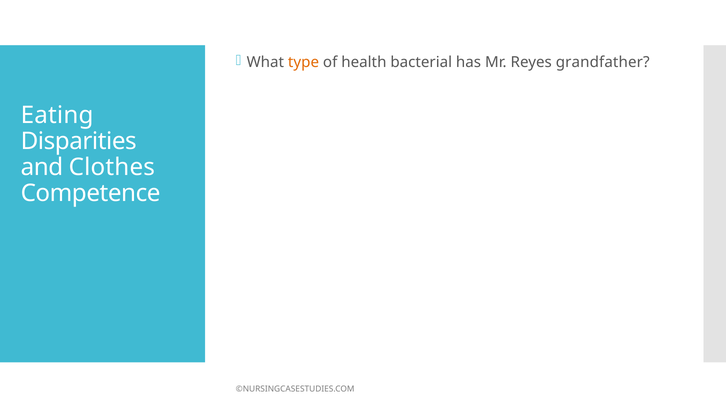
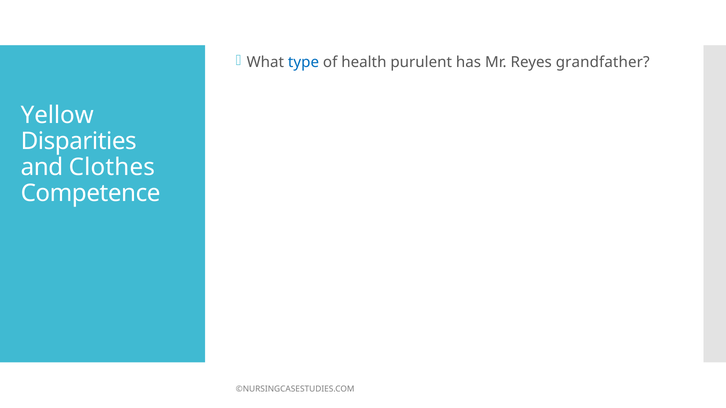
type colour: orange -> blue (304, 63)
bacterial: bacterial -> purulent (421, 63)
Eating: Eating -> Yellow (57, 115)
